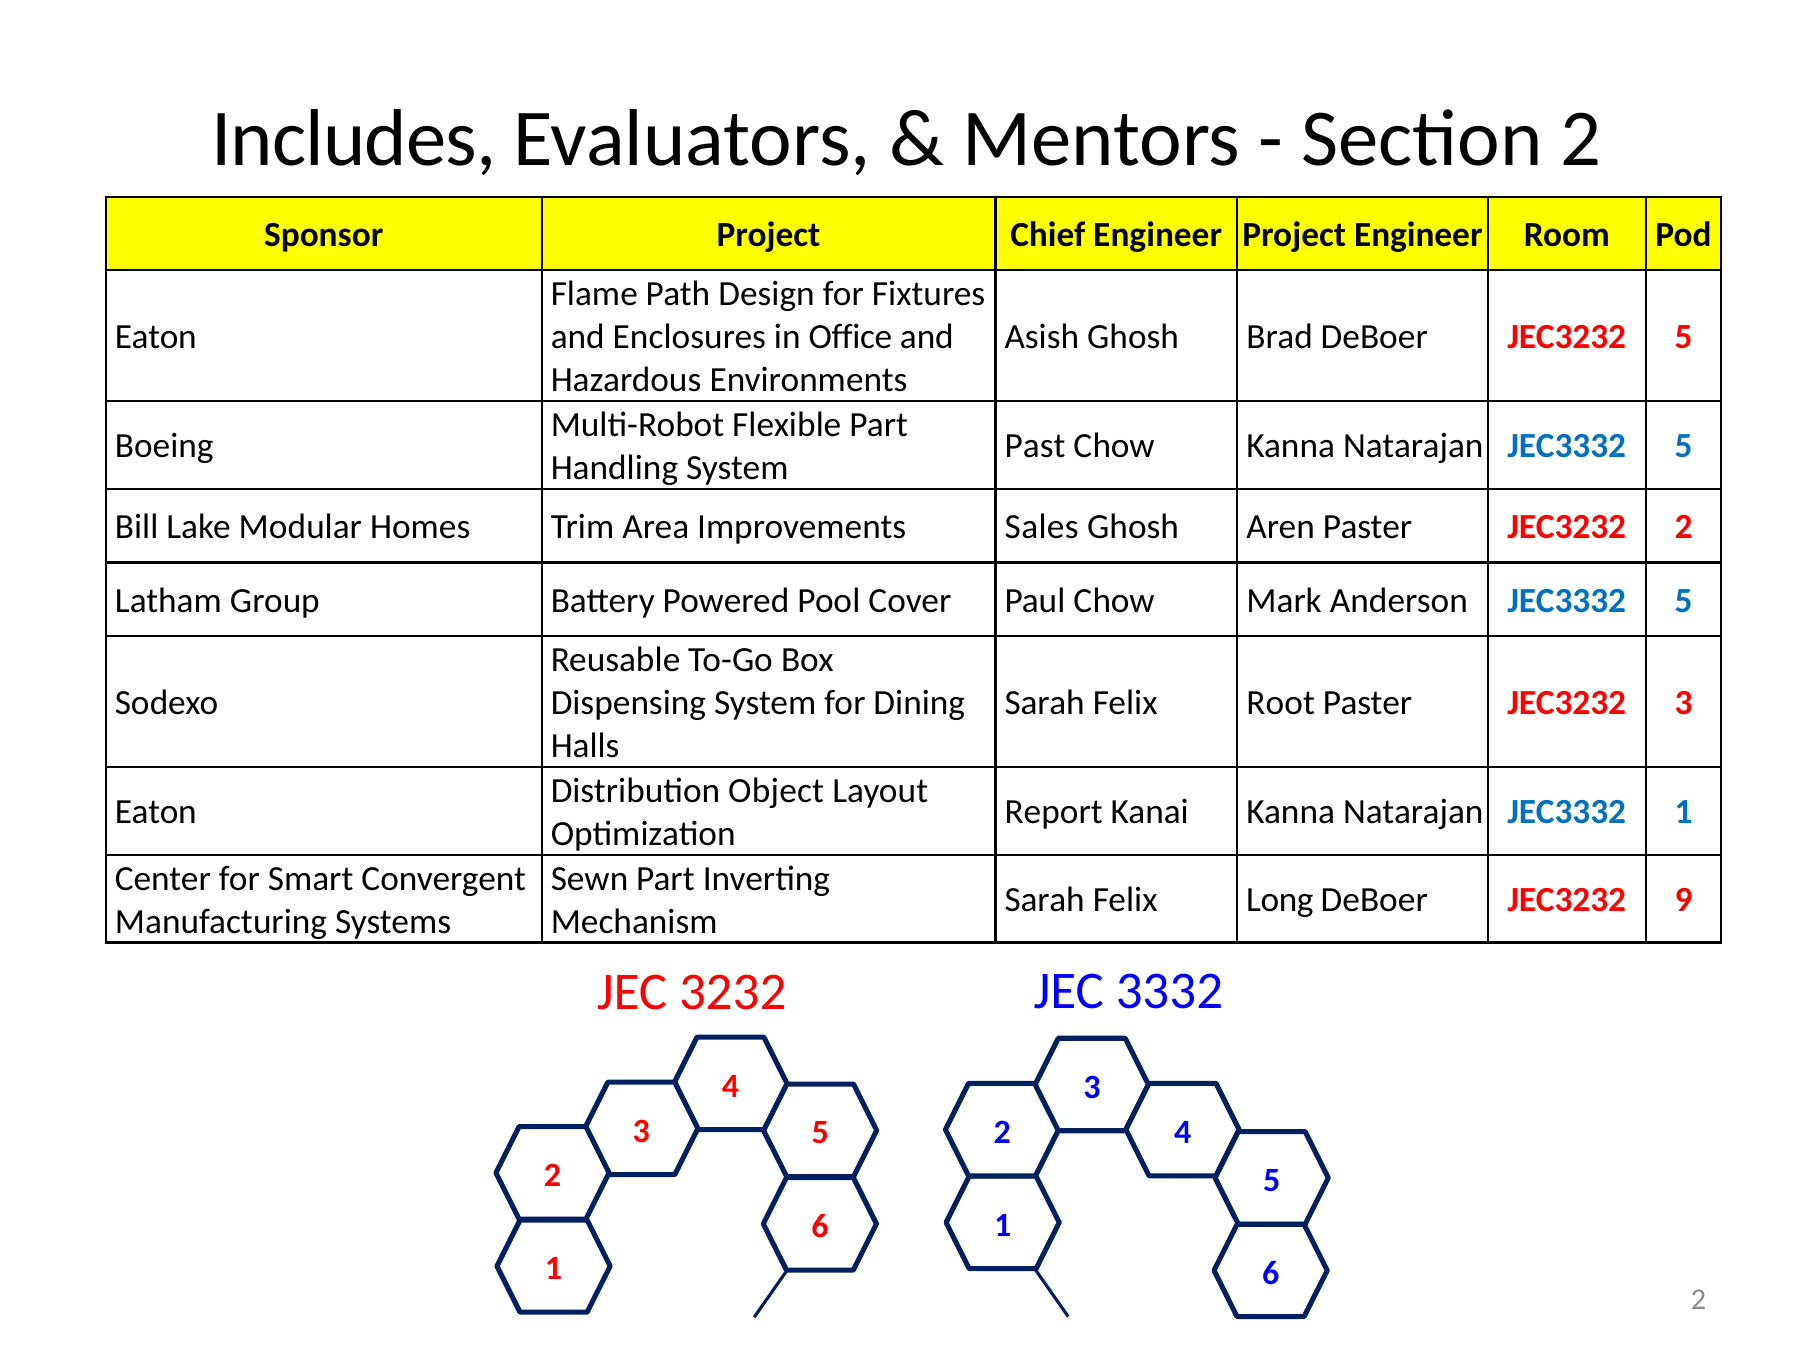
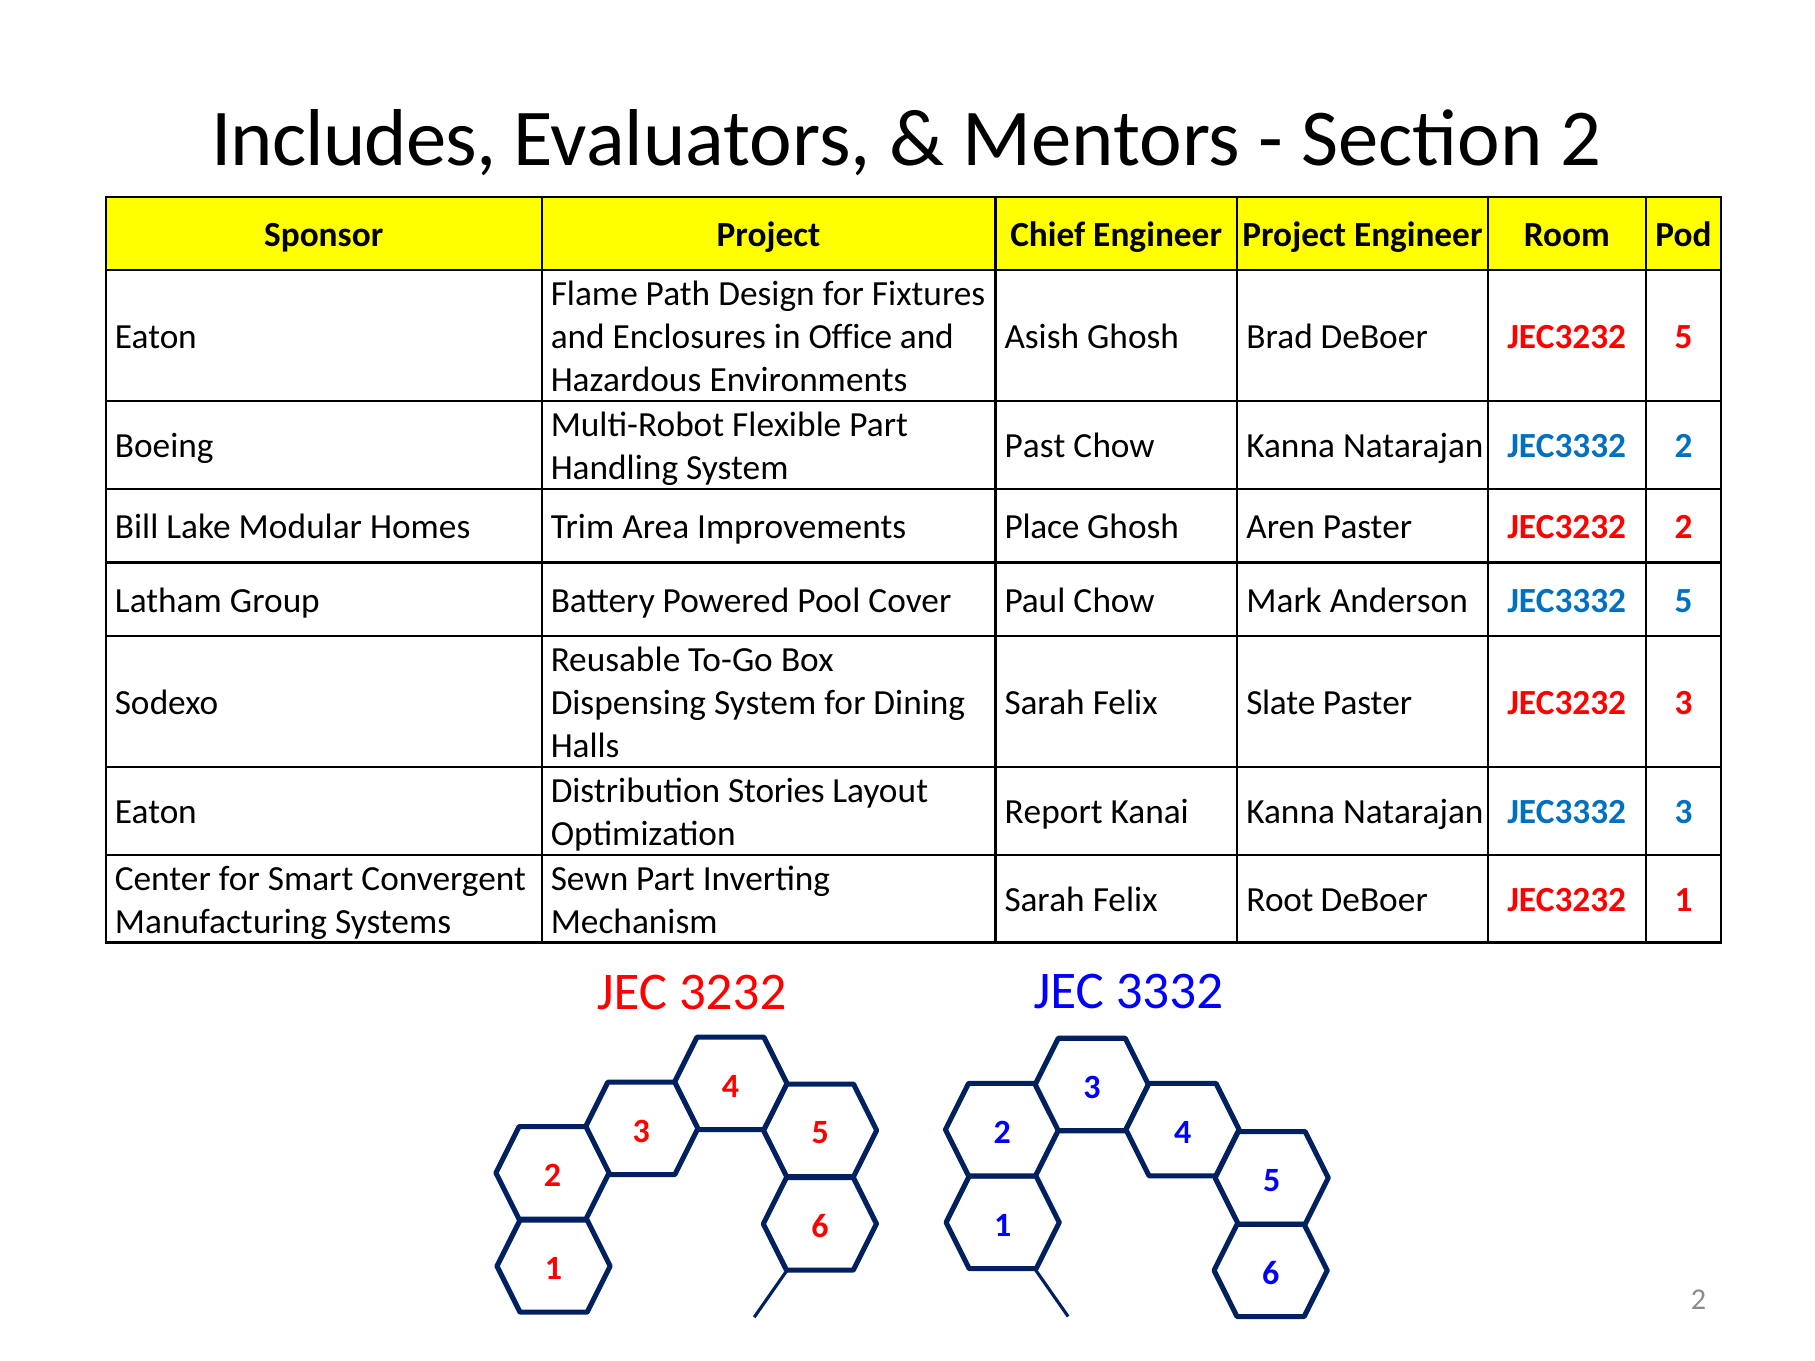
Natarajan JEC3332 5: 5 -> 2 (1684, 446)
Sales: Sales -> Place (1042, 527)
Root: Root -> Slate (1281, 703)
Object: Object -> Stories (776, 791)
JEC3332 1: 1 -> 3 (1684, 812)
Long: Long -> Root (1280, 900)
JEC3232 9: 9 -> 1 (1684, 900)
